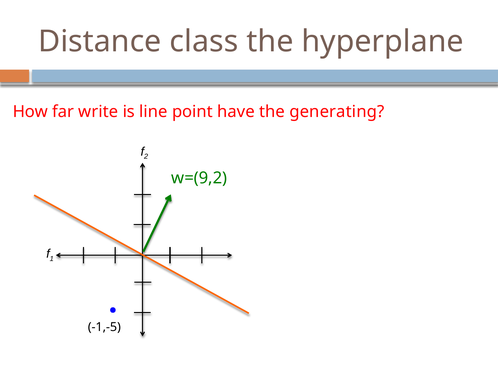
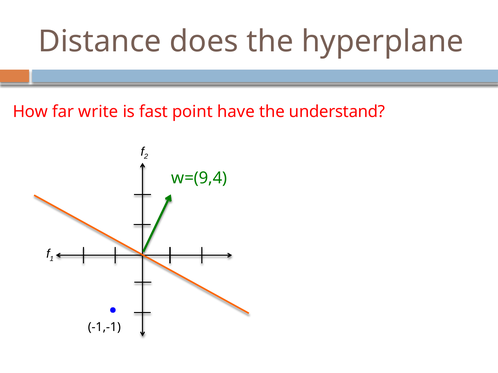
class: class -> does (204, 42)
line: line -> fast (154, 112)
generating: generating -> understand (337, 112)
w=(9,2: w=(9,2 -> w=(9,4 (199, 178)
-1,-5: -1,-5 -> -1,-1 (104, 327)
